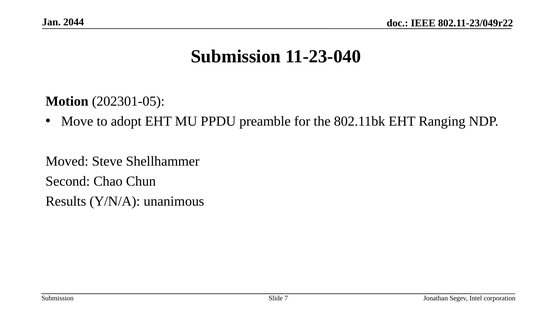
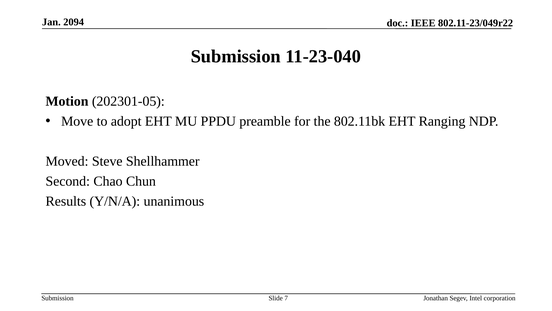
2044: 2044 -> 2094 (74, 22)
